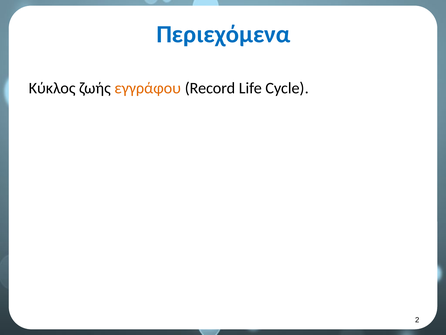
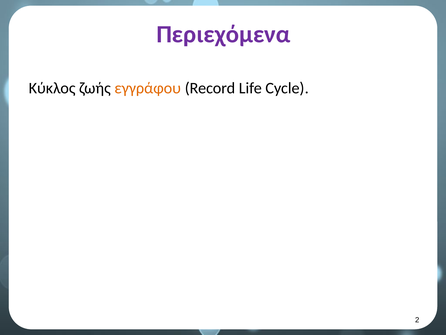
Περιεχόμενα colour: blue -> purple (223, 34)
